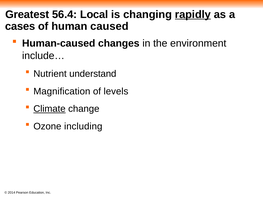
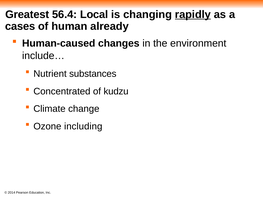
caused: caused -> already (110, 26)
understand: understand -> substances (93, 74)
Magnification: Magnification -> Concentrated (62, 91)
levels: levels -> kudzu (116, 91)
Climate underline: present -> none (49, 109)
